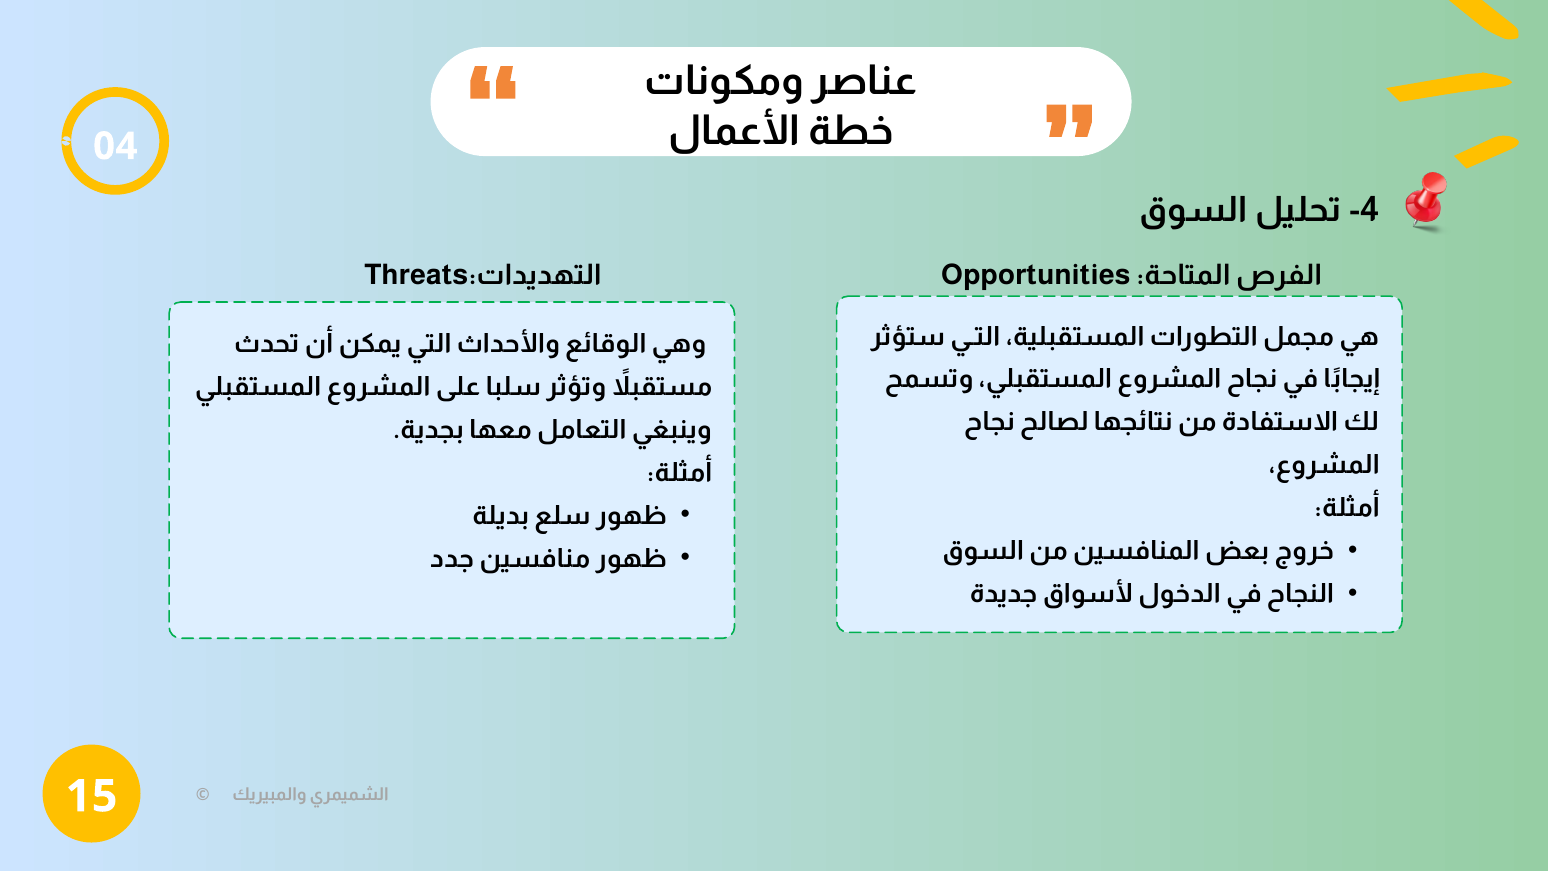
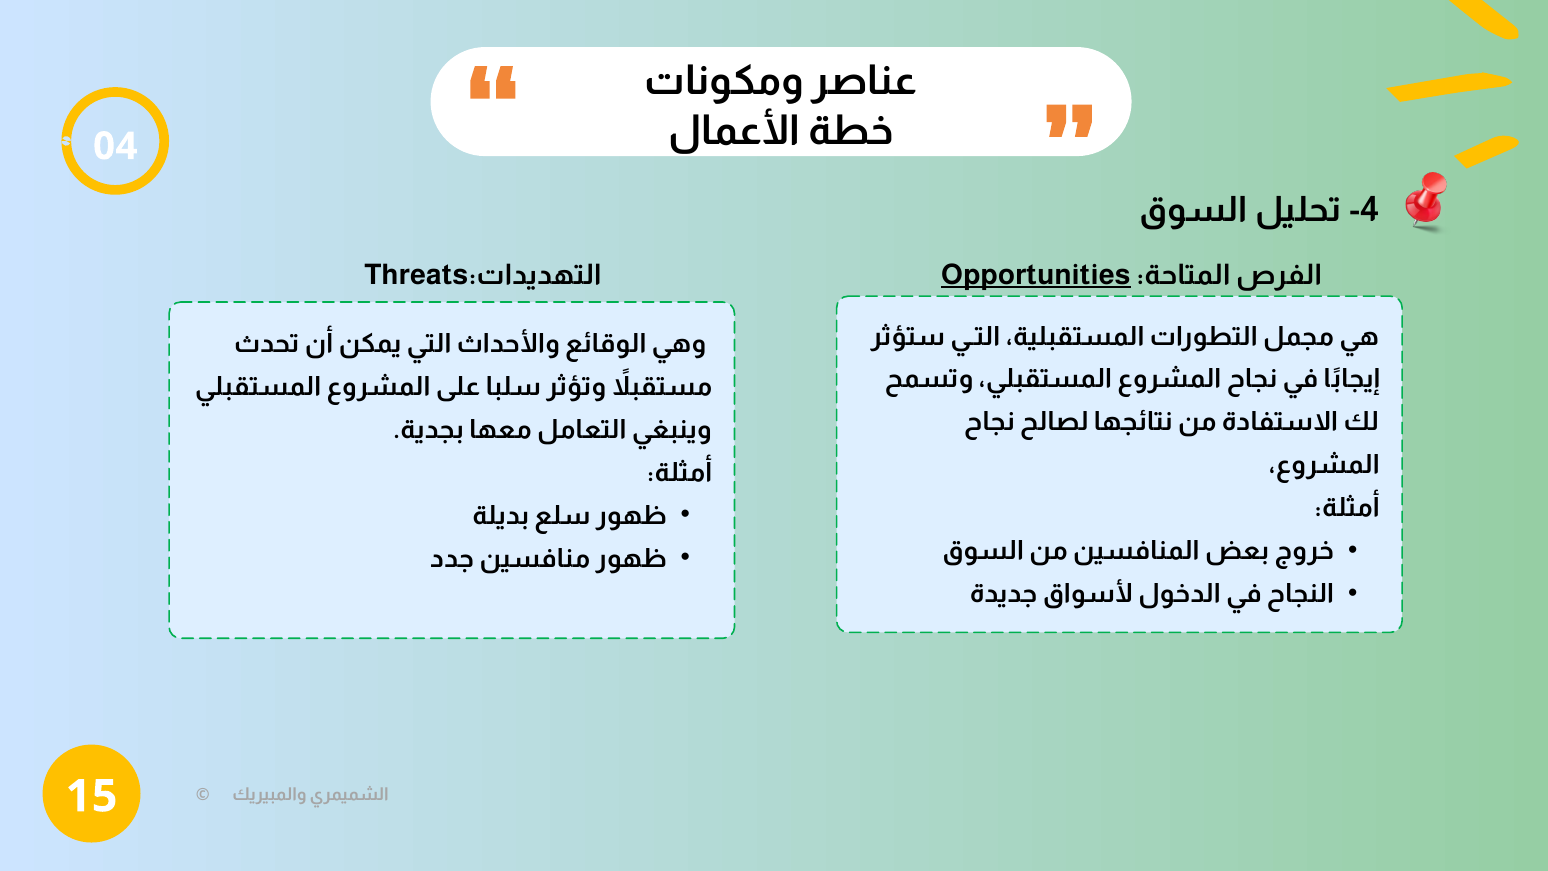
Opportunities underline: none -> present (1036, 275)
